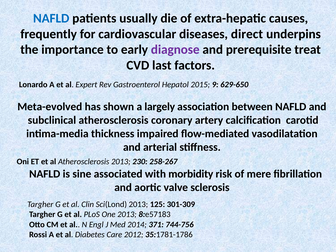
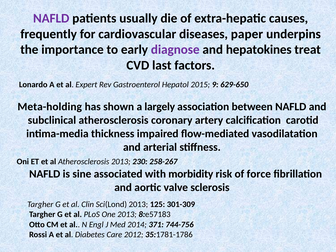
NAFLD colour: blue -> purple (51, 18)
direct: direct -> paper (247, 34)
prerequisite: prerequisite -> hepatokines (259, 50)
Meta-evolved: Meta-evolved -> Meta-holding (50, 107)
mere: mere -> force (259, 174)
